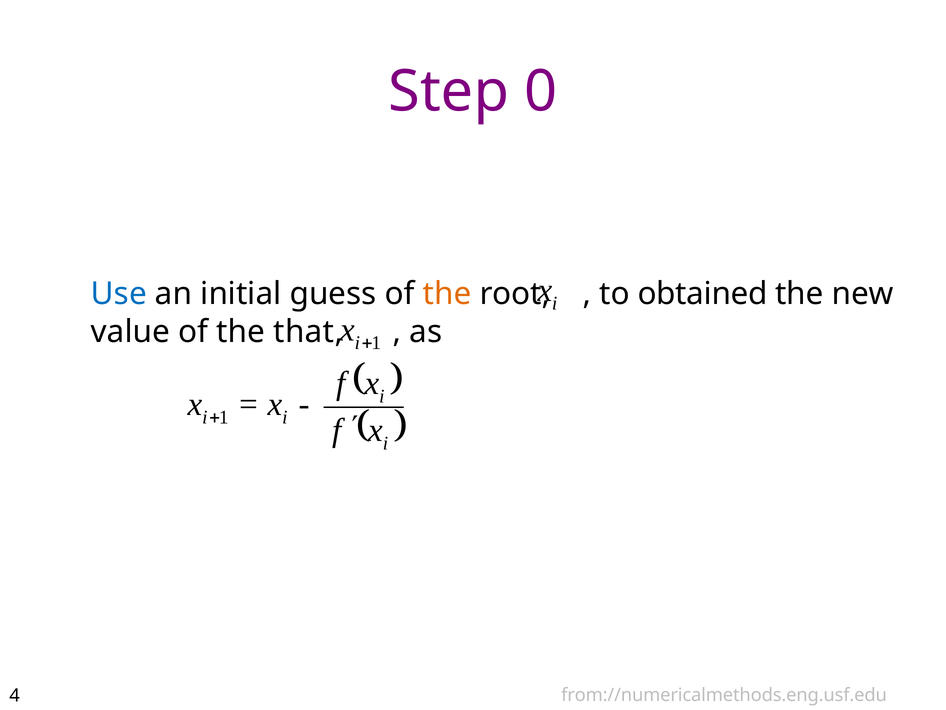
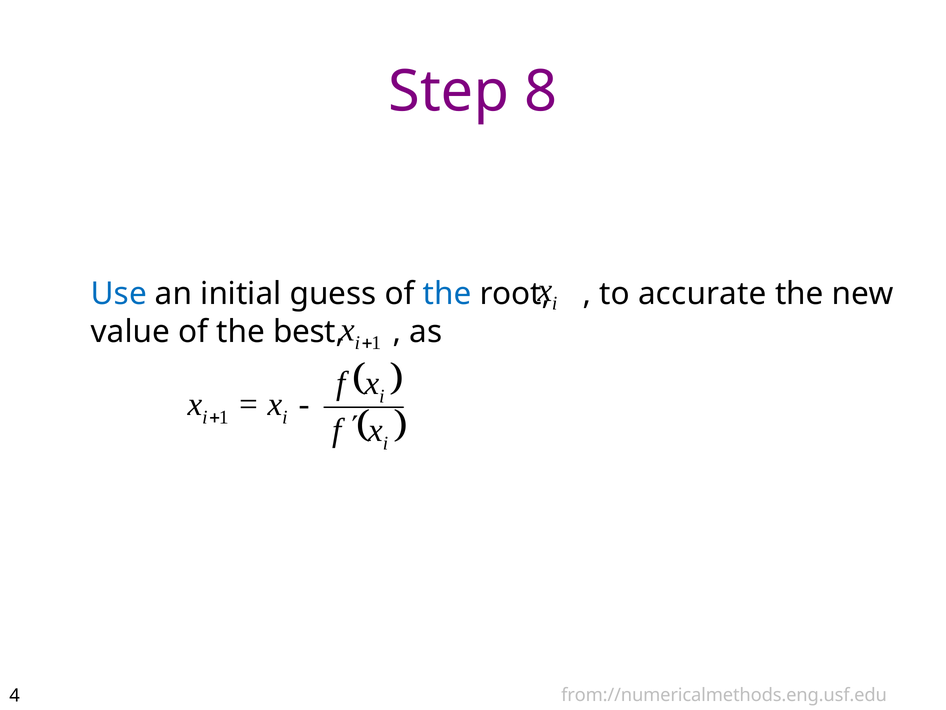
0: 0 -> 8 (541, 92)
the colour: orange -> blue (447, 294)
obtained: obtained -> accurate (702, 294)
that: that -> best (309, 332)
